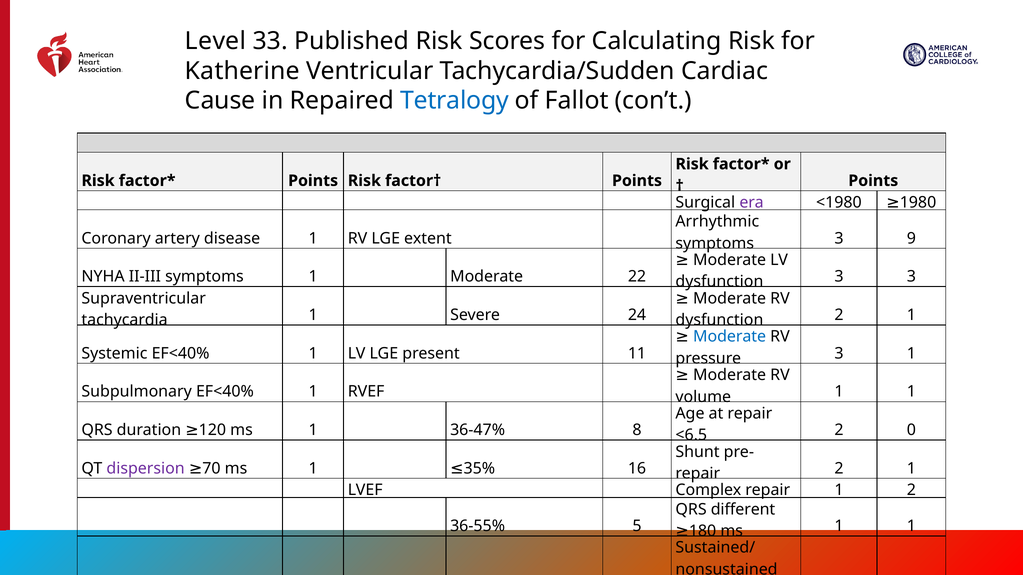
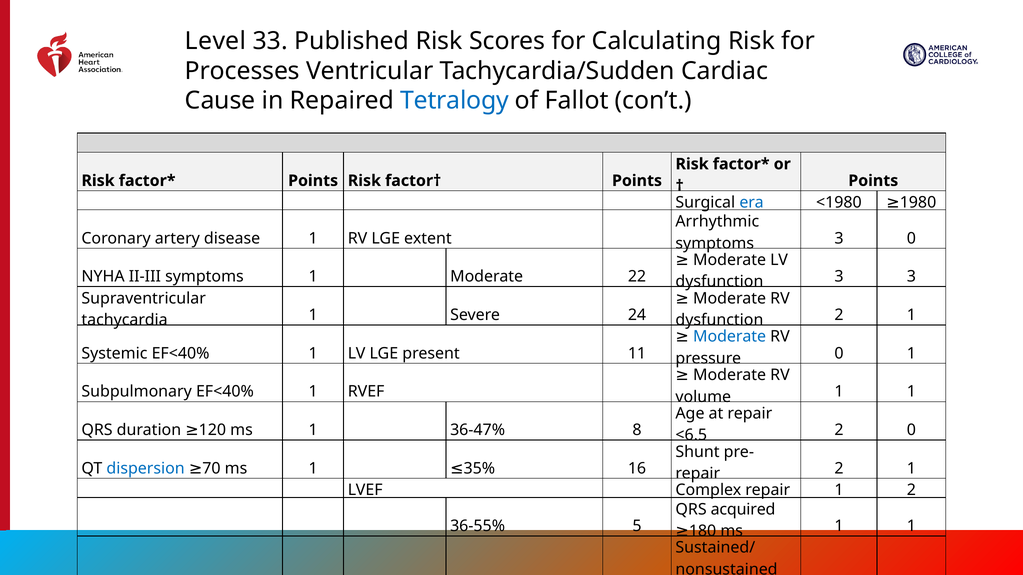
Katherine: Katherine -> Processes (242, 71)
era colour: purple -> blue (752, 203)
3 9: 9 -> 0 (911, 238)
pressure 3: 3 -> 0 (839, 354)
dispersion colour: purple -> blue (146, 469)
different: different -> acquired (743, 510)
